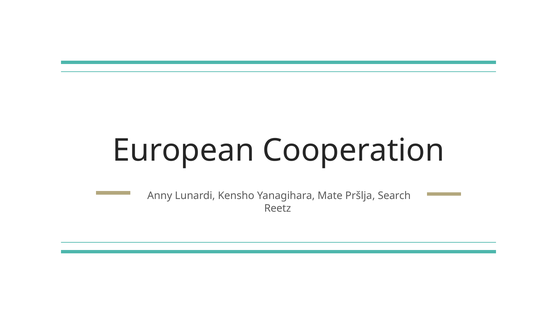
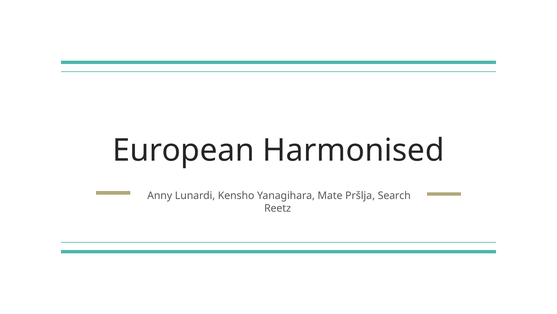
Cooperation: Cooperation -> Harmonised (353, 150)
